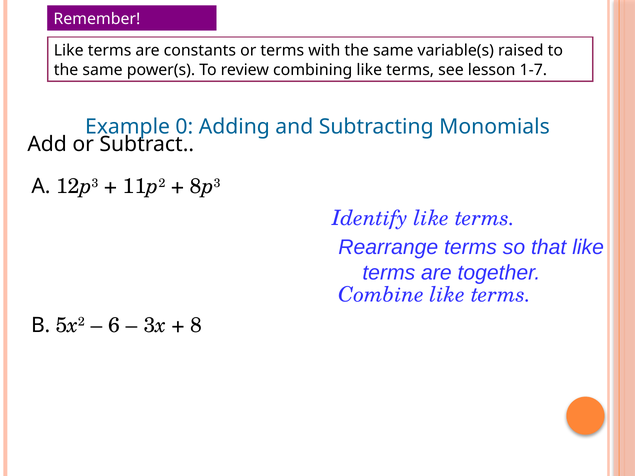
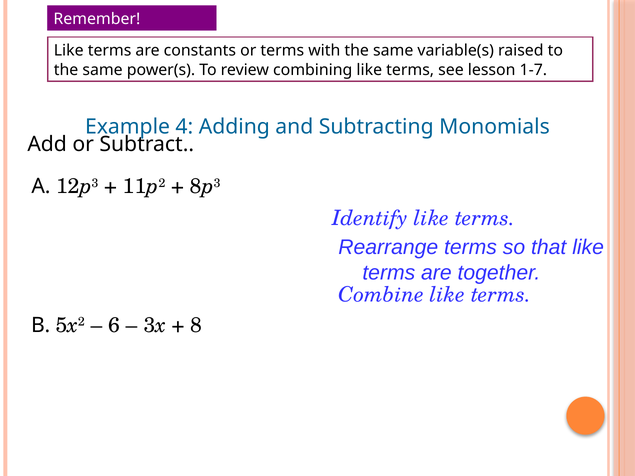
0: 0 -> 4 (184, 127)
